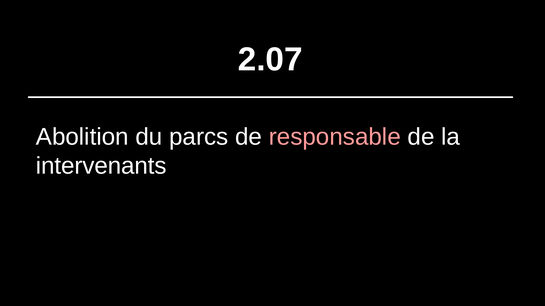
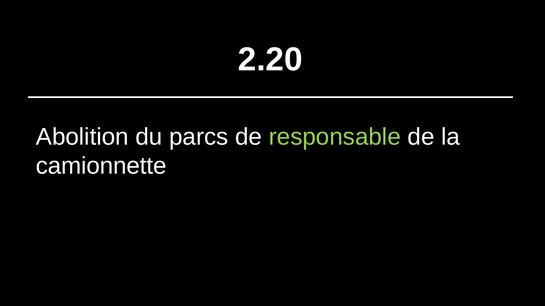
2.07: 2.07 -> 2.20 (270, 60)
responsable colour: pink -> light green (335, 137)
intervenants: intervenants -> camionnette (101, 166)
